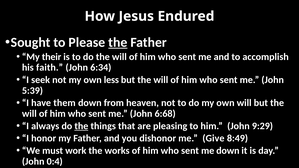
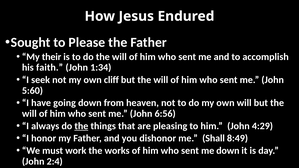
the underline: present -> none (118, 42)
6:34: 6:34 -> 1:34 (101, 68)
less: less -> cliff (111, 80)
5:39: 5:39 -> 5:60 (32, 91)
them: them -> going (65, 103)
6:68: 6:68 -> 6:56 (165, 114)
9:29: 9:29 -> 4:29 (262, 126)
Give: Give -> Shall (214, 138)
0:4: 0:4 -> 2:4 (55, 162)
